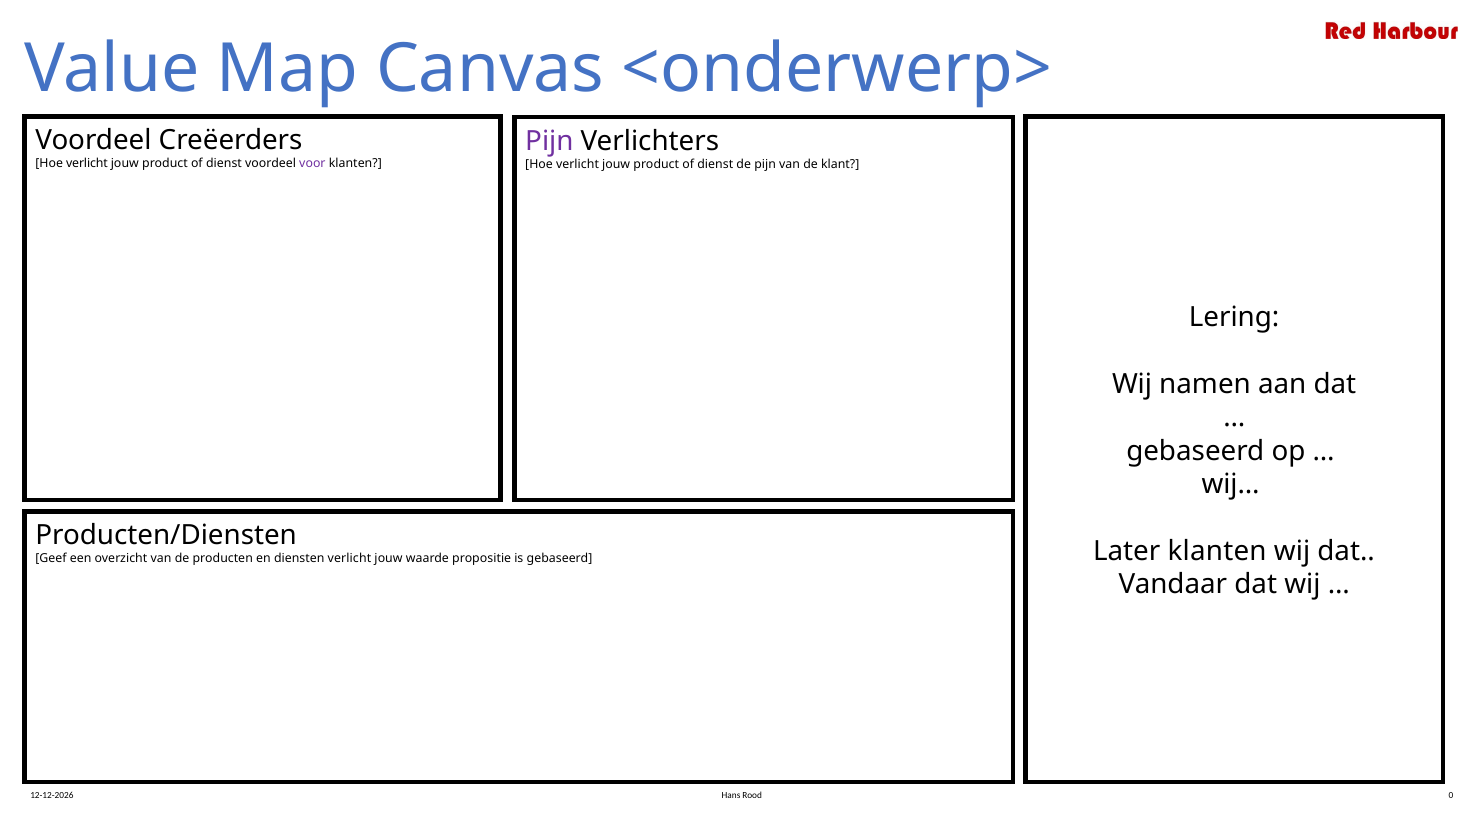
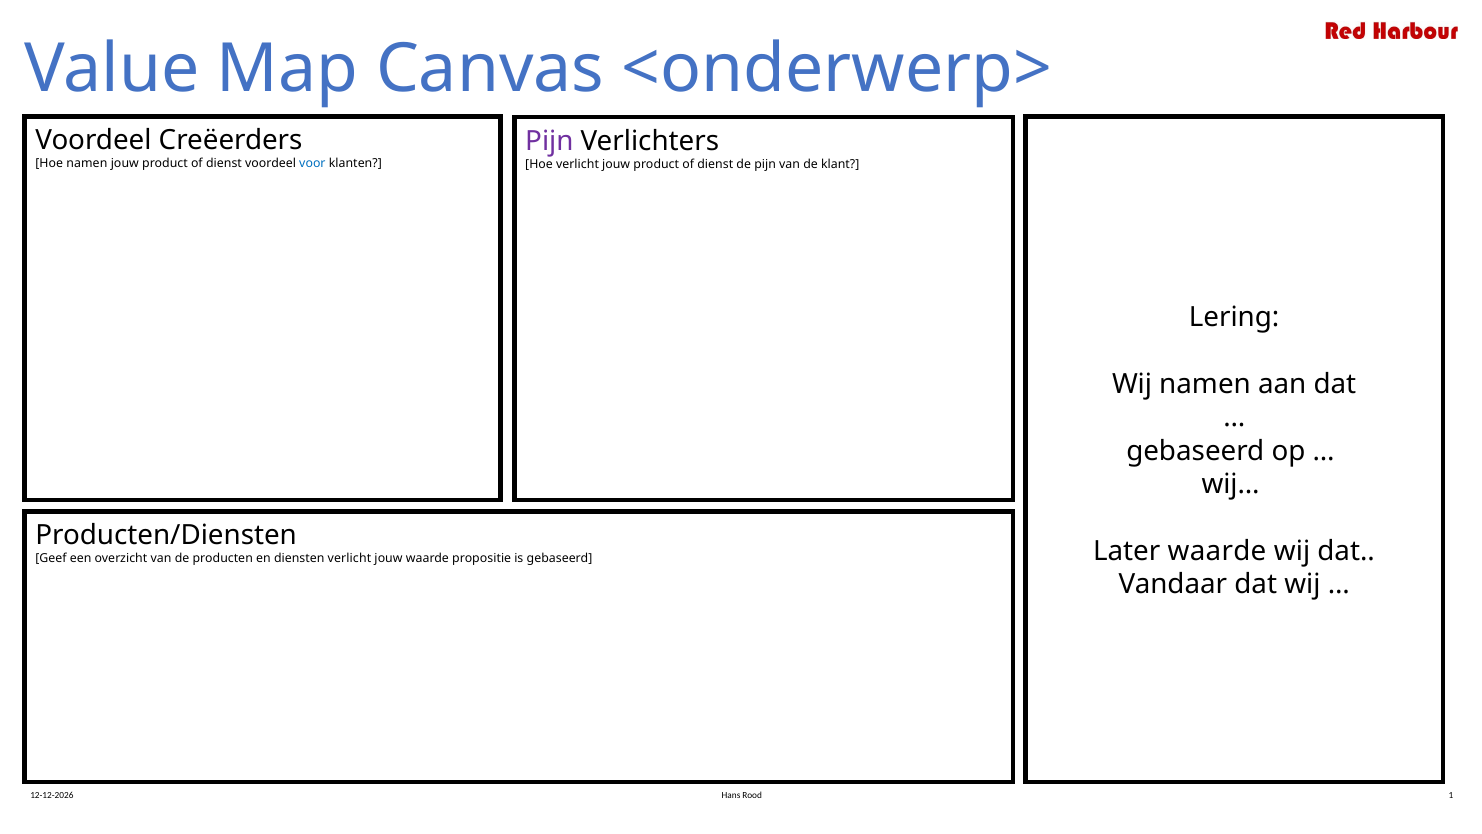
verlicht: verlicht -> namen (87, 164)
voor colour: purple -> blue (312, 164)
Later klanten: klanten -> waarde (1217, 551)
0: 0 -> 1 (1451, 795)
